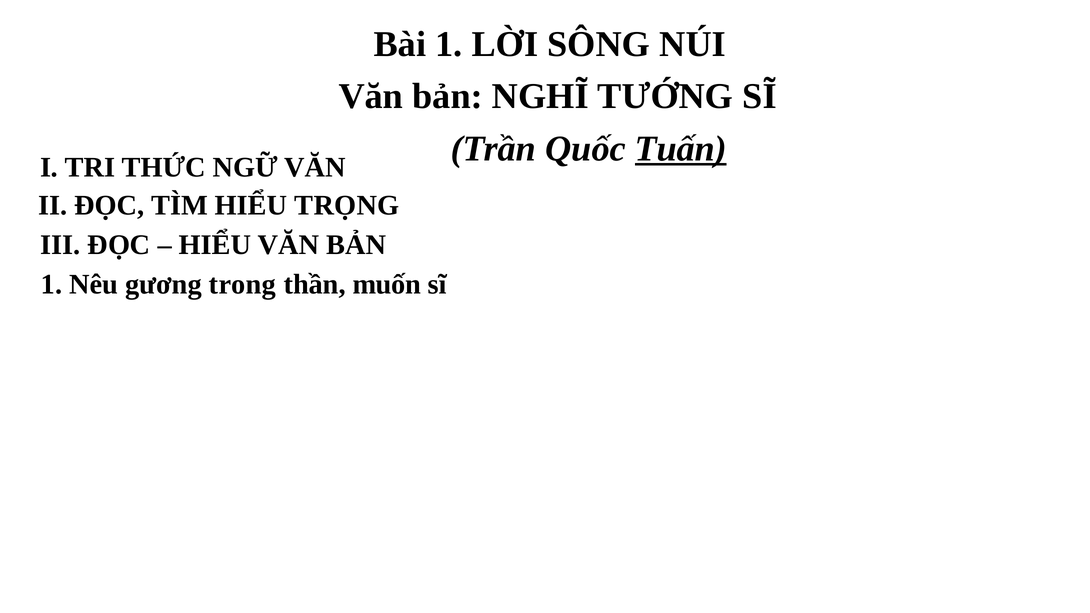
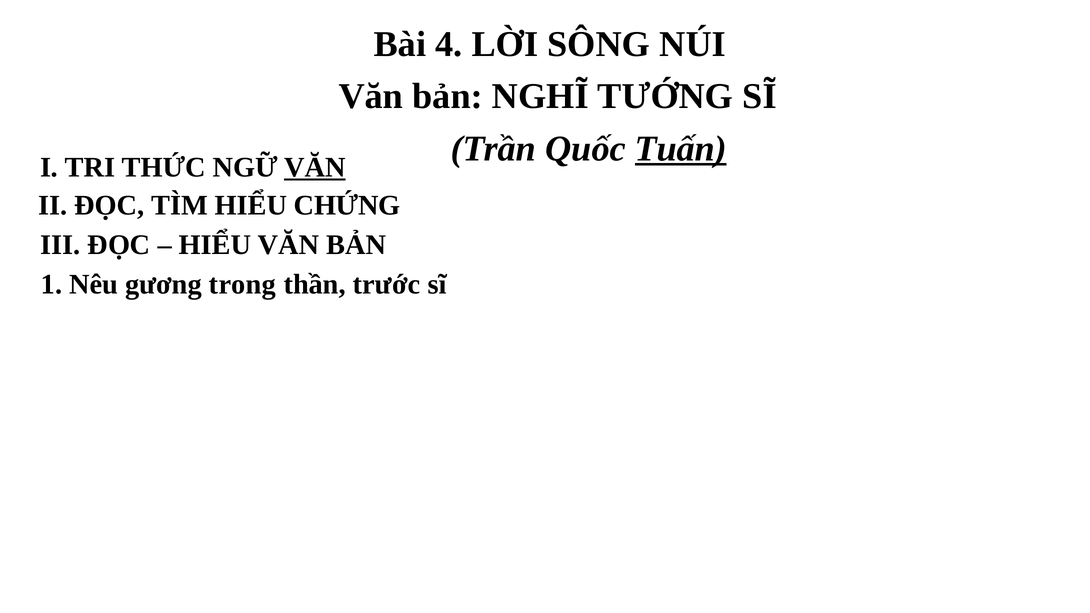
Bài 1: 1 -> 4 (449, 44)
VĂN underline: none -> present (315, 167)
TRỌNG: TRỌNG -> CHỨNG (347, 205)
muốn: muốn -> trước (387, 285)
